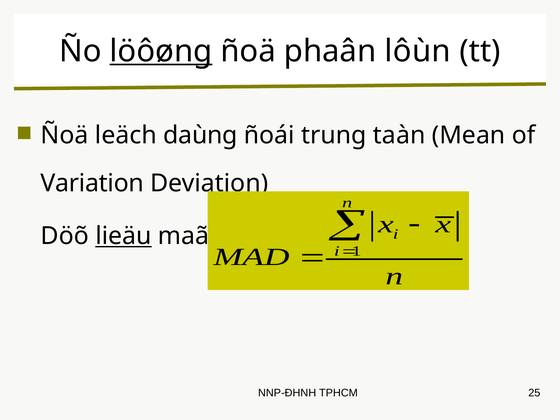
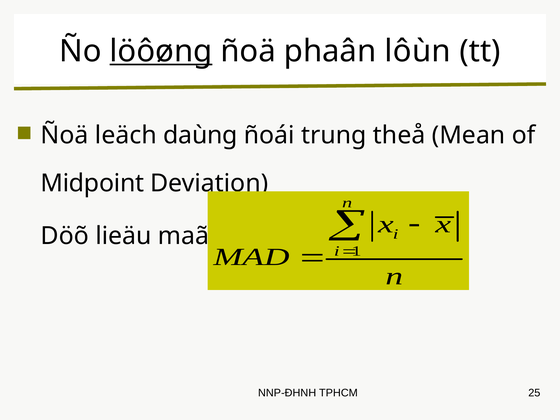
taàn: taàn -> theå (399, 135)
Variation: Variation -> Midpoint (92, 183)
lieäu underline: present -> none (123, 236)
